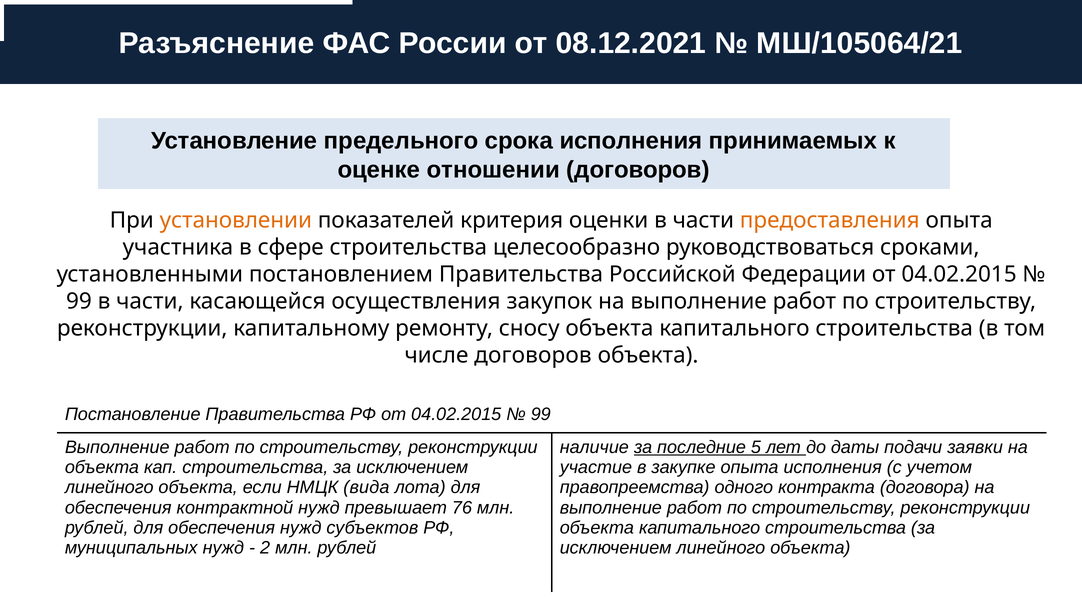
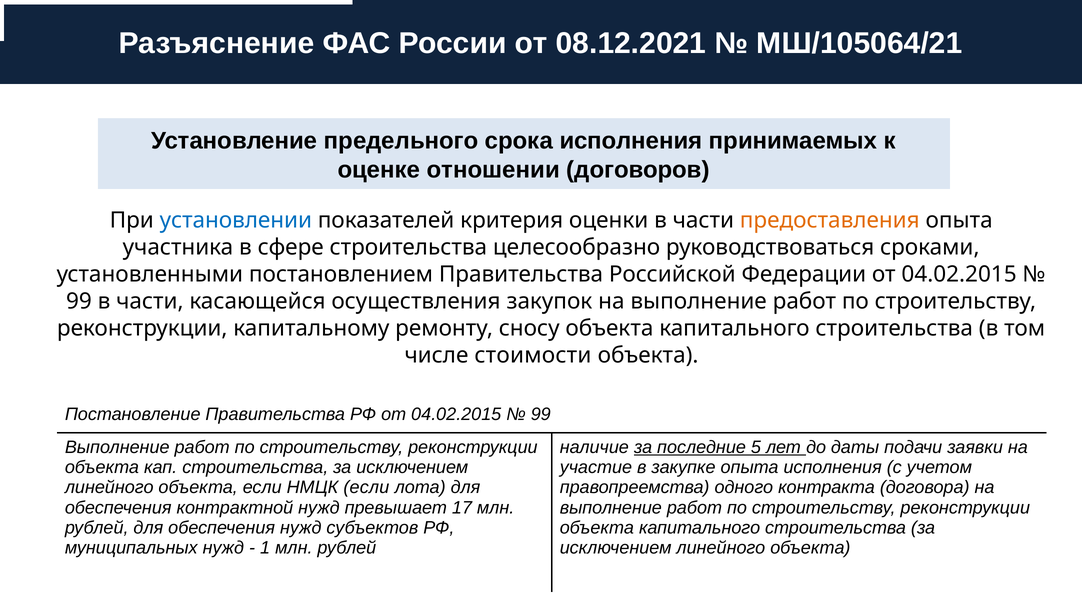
установлении colour: orange -> blue (236, 220)
числе договоров: договоров -> стоимости (533, 356)
НМЦК вида: вида -> если (366, 488)
76: 76 -> 17 (462, 508)
2: 2 -> 1 (265, 549)
